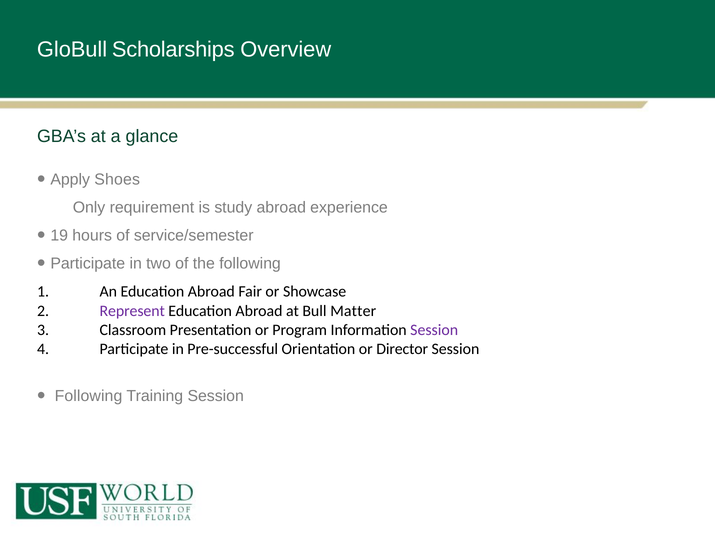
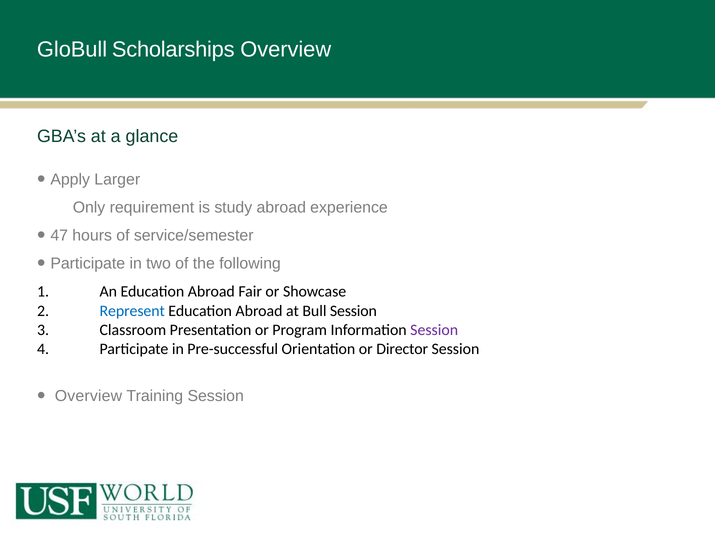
Shoes: Shoes -> Larger (117, 179)
19: 19 -> 47 (59, 235)
Represent colour: purple -> blue (132, 310)
Bull Matter: Matter -> Session (353, 310)
Following: Following -> Overview (88, 396)
